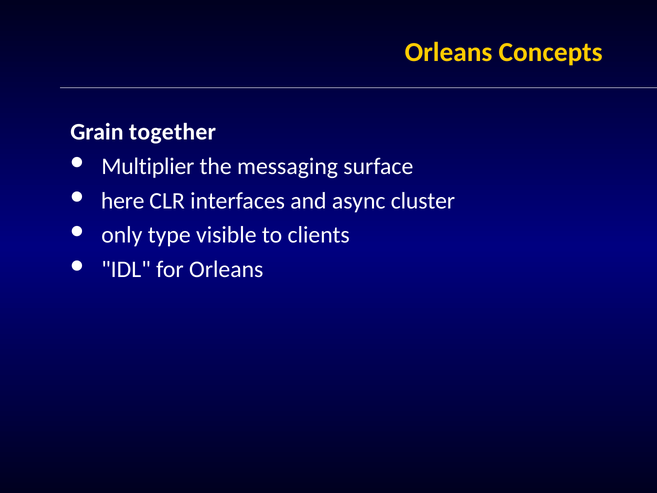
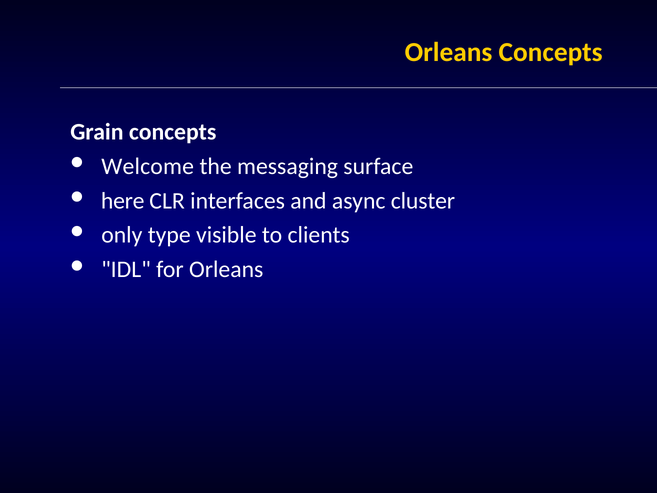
Grain together: together -> concepts (173, 132)
Multiplier: Multiplier -> Welcome (148, 166)
